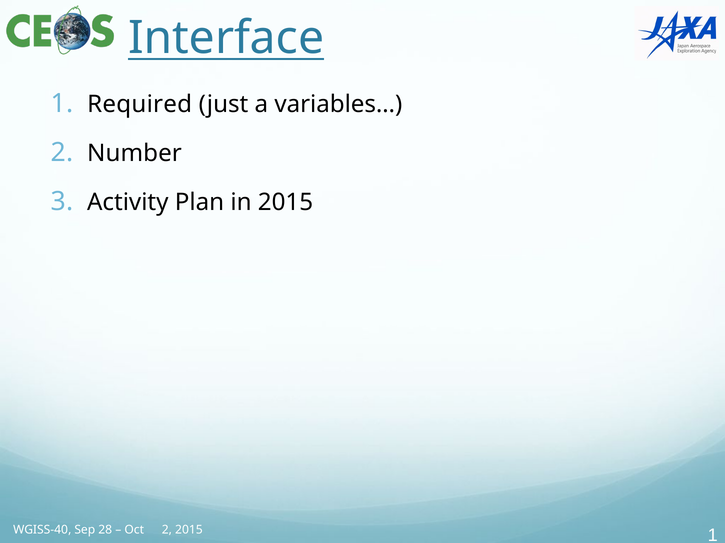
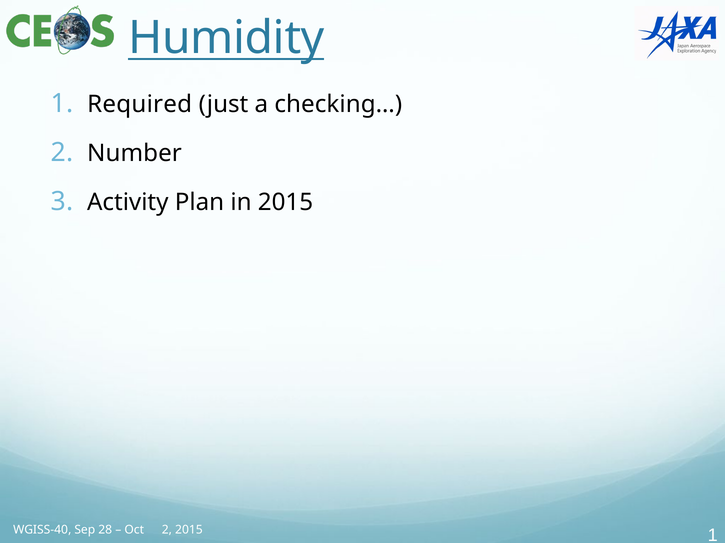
Interface: Interface -> Humidity (226, 38)
variables…: variables… -> checking… (338, 104)
